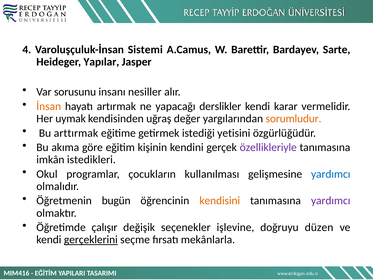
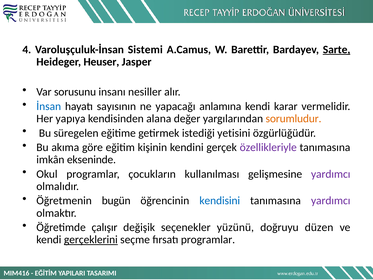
Sarte underline: none -> present (337, 50)
Yapılar: Yapılar -> Heuser (101, 62)
İnsan colour: orange -> blue (49, 106)
artırmak: artırmak -> sayısının (116, 106)
derslikler: derslikler -> anlamına (220, 106)
uymak: uymak -> yapıya (71, 119)
uğraş: uğraş -> alana (159, 119)
arttırmak: arttırmak -> süregelen (76, 133)
istedikleri: istedikleri -> ekseninde (91, 160)
yardımcı colour: blue -> purple (331, 174)
kendisini colour: orange -> blue (220, 201)
işlevine: işlevine -> yüzünü (235, 227)
fırsatı mekânlarla: mekânlarla -> programlar (208, 239)
